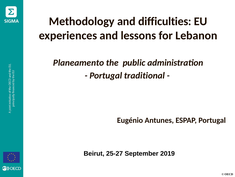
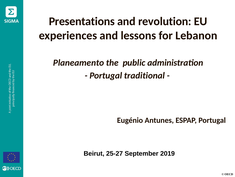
Methodology: Methodology -> Presentations (82, 21)
difficulties: difficulties -> revolution (165, 21)
